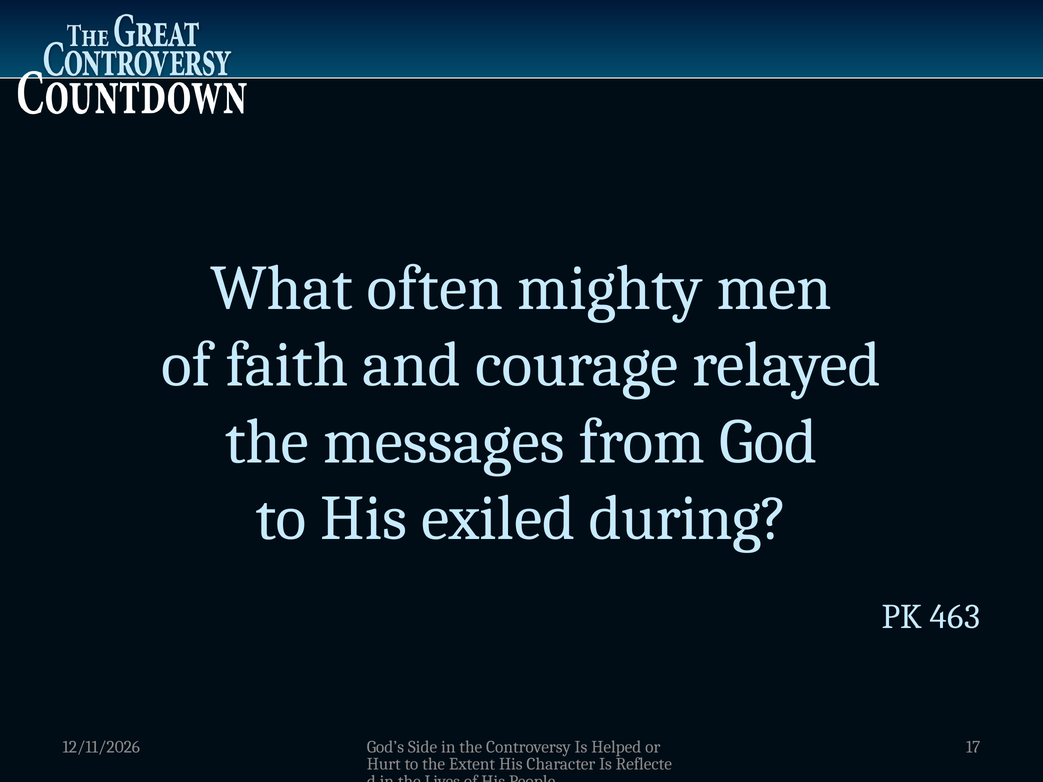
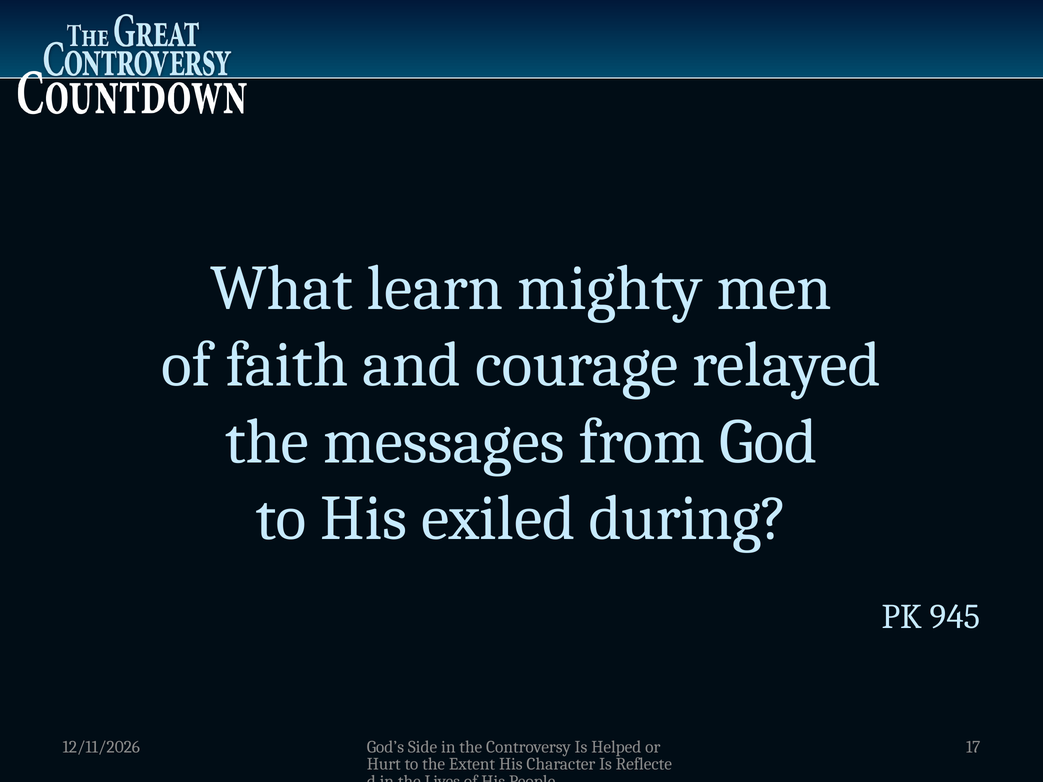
often: often -> learn (435, 289)
463: 463 -> 945 (955, 617)
